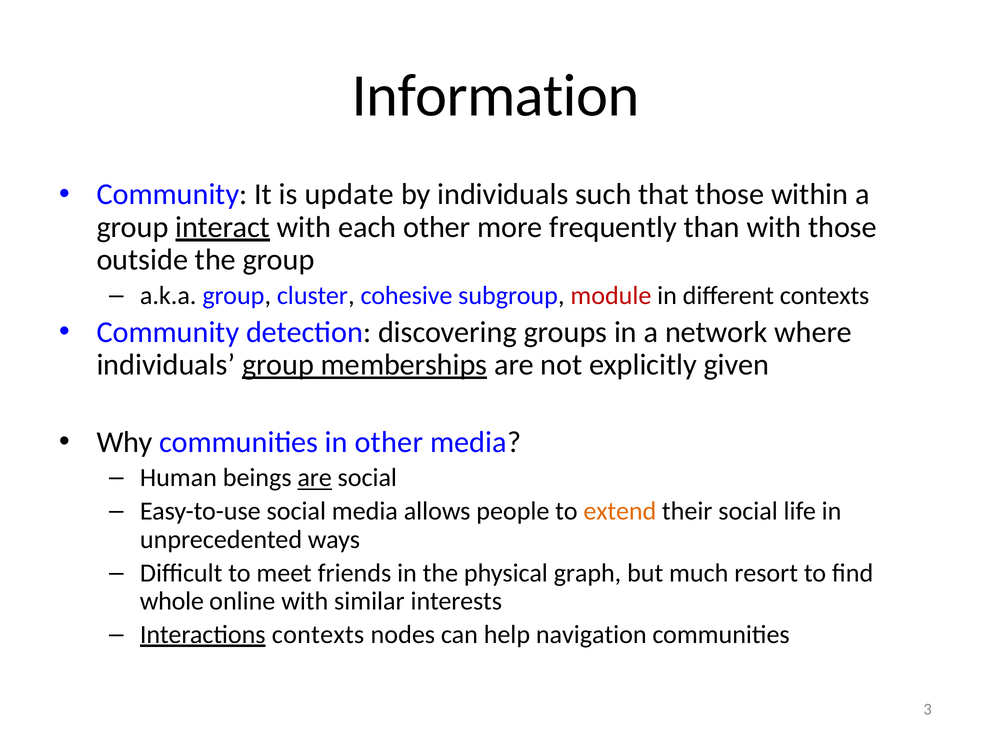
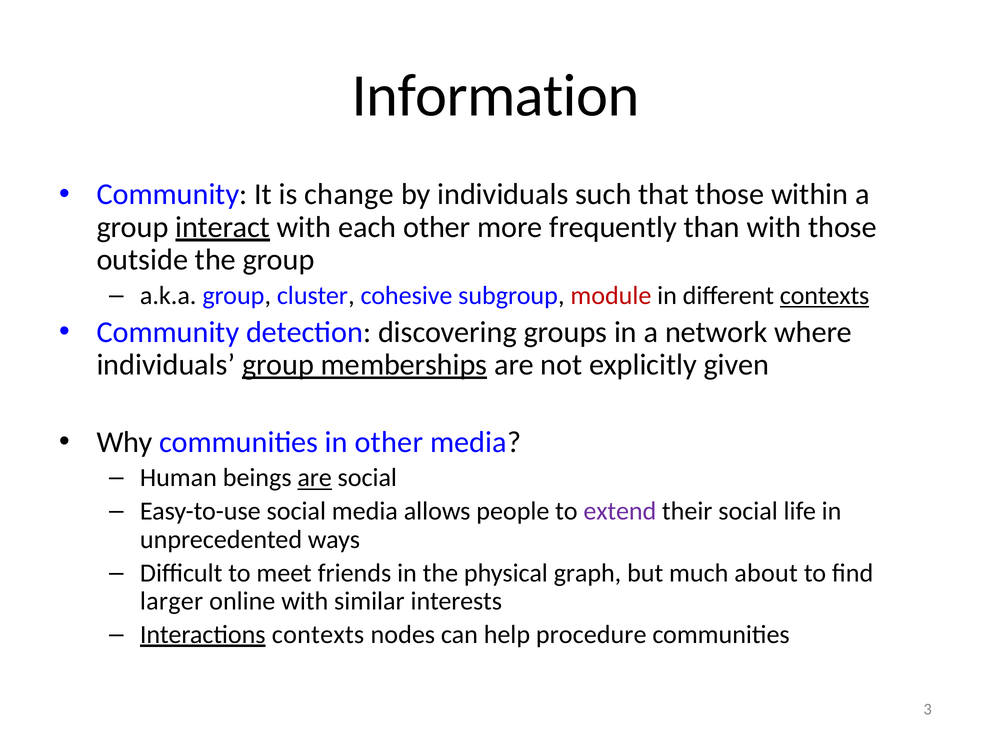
update: update -> change (349, 195)
contexts underline: none -> present (825, 296)
extend colour: orange -> purple (620, 511)
resort: resort -> about (766, 573)
whole: whole -> larger (172, 601)
navigation: navigation -> procedure (591, 635)
